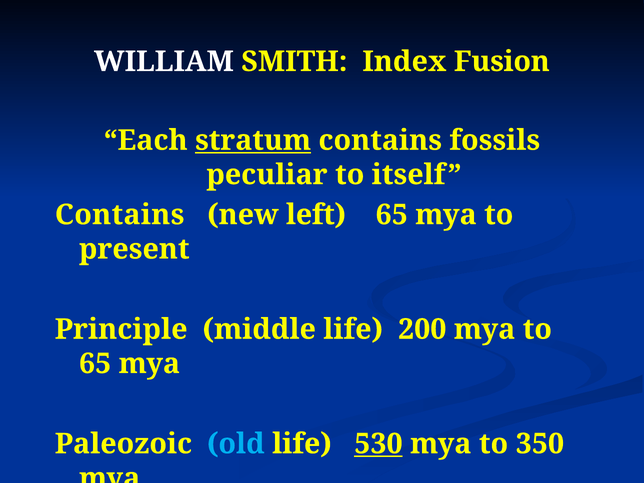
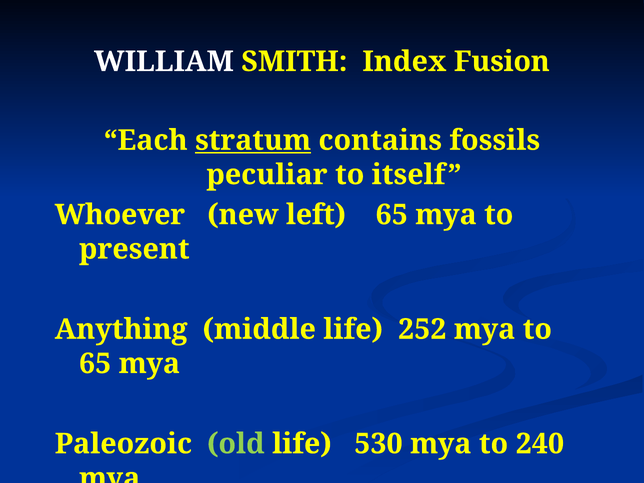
Contains: Contains -> Whoever (120, 215)
Principle: Principle -> Anything (121, 329)
200: 200 -> 252 (422, 329)
old colour: light blue -> light green (236, 444)
530 underline: present -> none (378, 444)
350: 350 -> 240 (540, 444)
